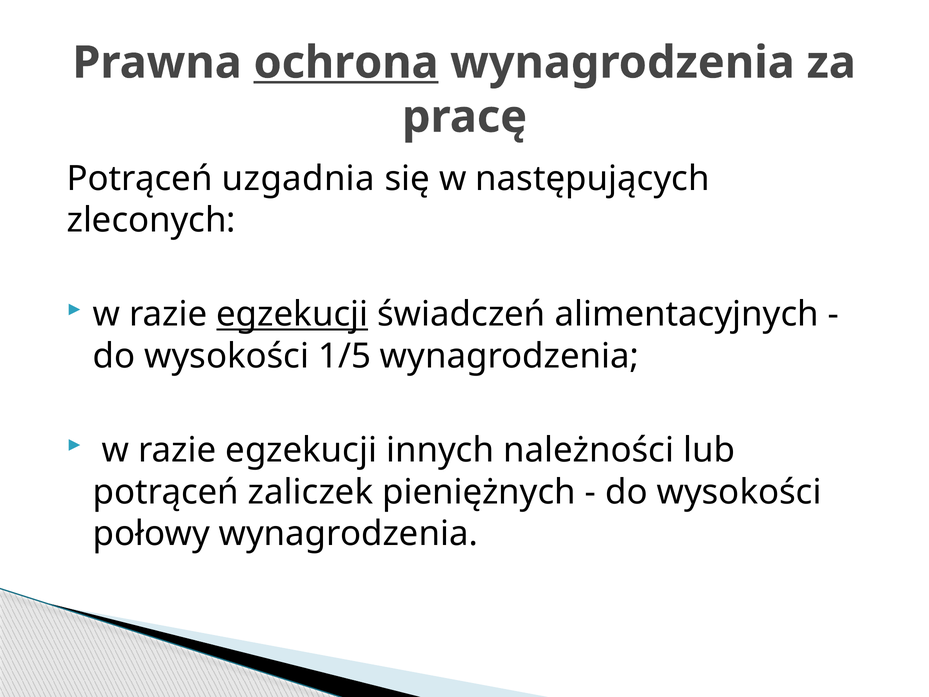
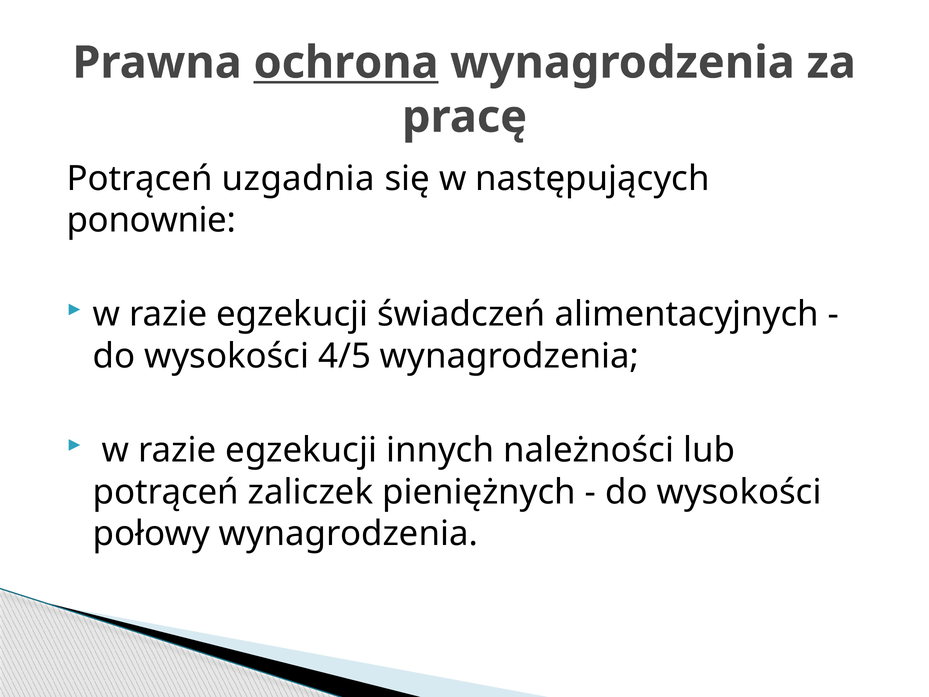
zleconych: zleconych -> ponownie (151, 220)
egzekucji underline: present -> none (292, 314)
1/5: 1/5 -> 4/5 (345, 356)
